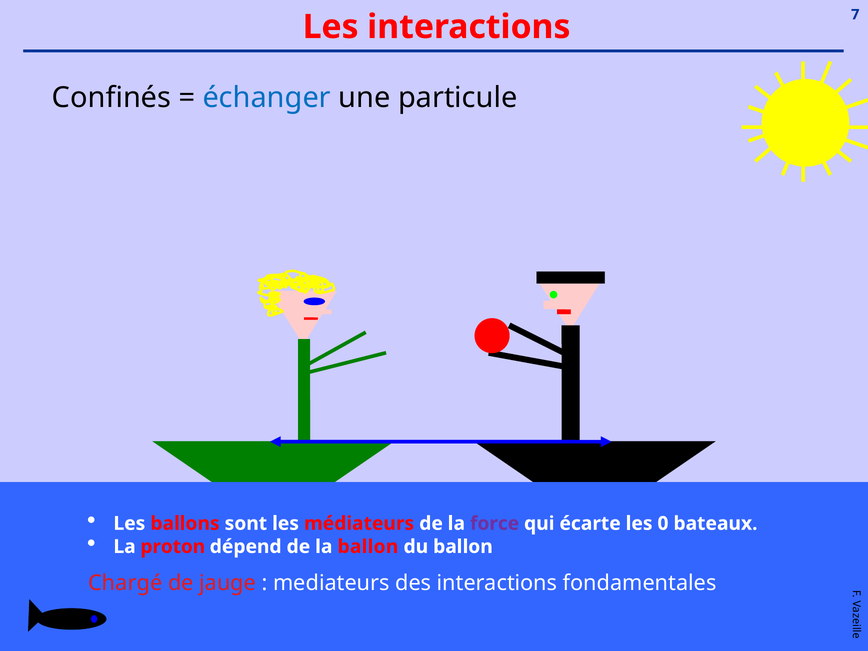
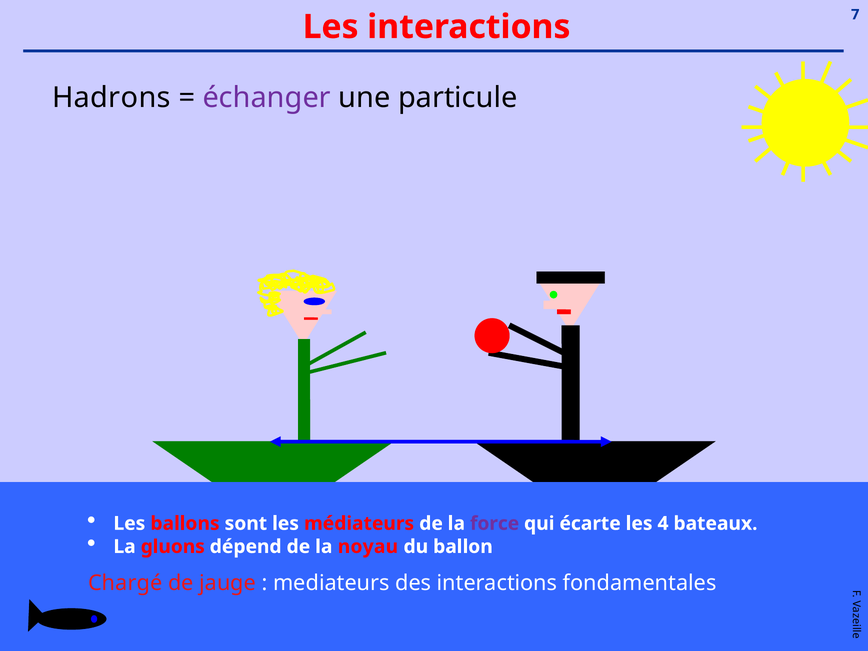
Confinés: Confinés -> Hadrons (111, 98)
échanger colour: blue -> purple (267, 98)
0: 0 -> 4 (663, 523)
proton: proton -> gluons (173, 547)
la ballon: ballon -> noyau (368, 547)
